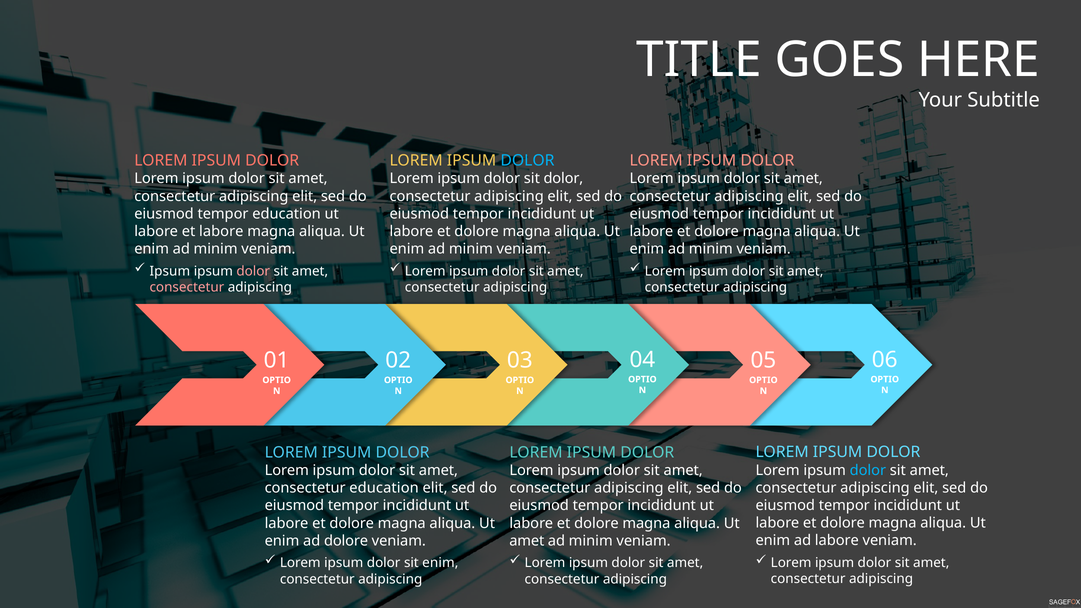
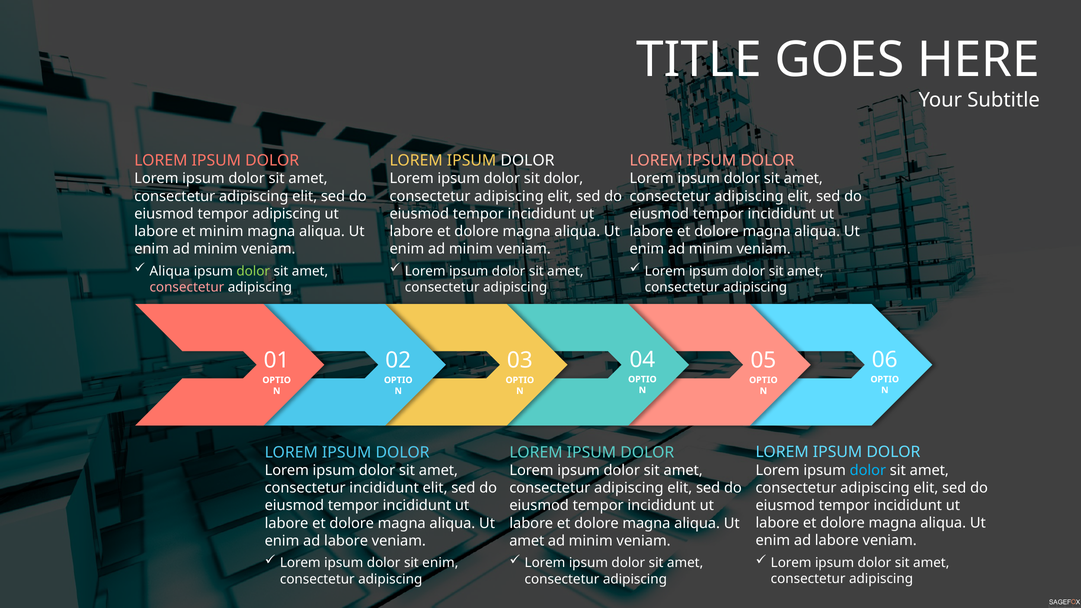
DOLOR colour: light blue -> white (527, 160)
tempor education: education -> adipiscing (287, 214)
et labore: labore -> minim (221, 231)
Ipsum: Ipsum -> Aliqua (170, 271)
dolor colour: pink -> light green (253, 271)
consectetur education: education -> incididunt (384, 488)
dolore: dolore -> labore (346, 541)
